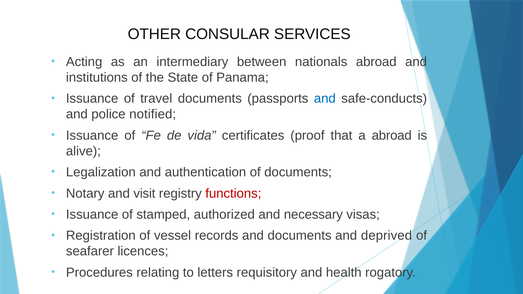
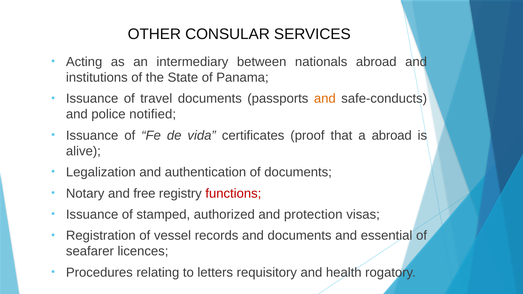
and colour: blue -> orange (325, 99)
visit: visit -> free (144, 194)
necessary: necessary -> protection (313, 215)
deprived: deprived -> essential (387, 236)
